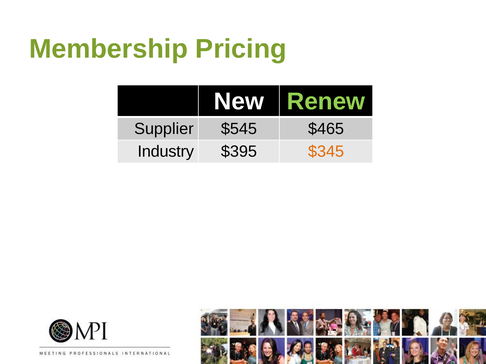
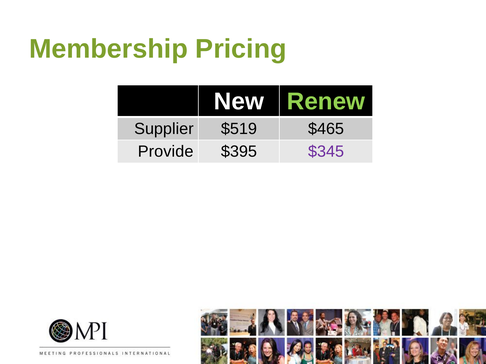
$545: $545 -> $519 (239, 129)
Industry: Industry -> Provide (166, 152)
$345 colour: orange -> purple (326, 152)
